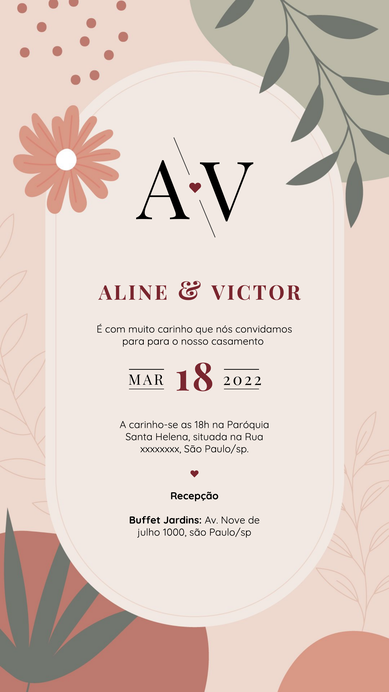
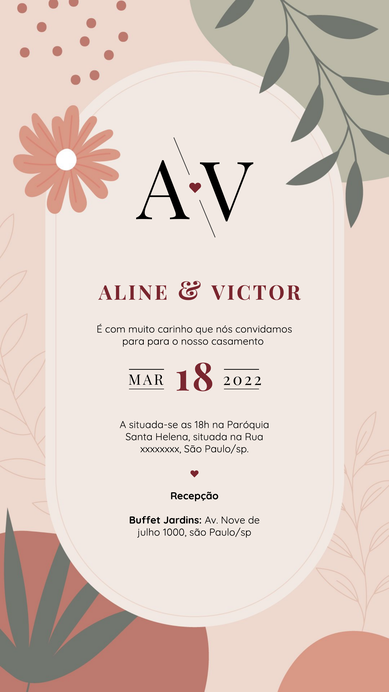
carinho-se: carinho-se -> situada-se (153, 424)
